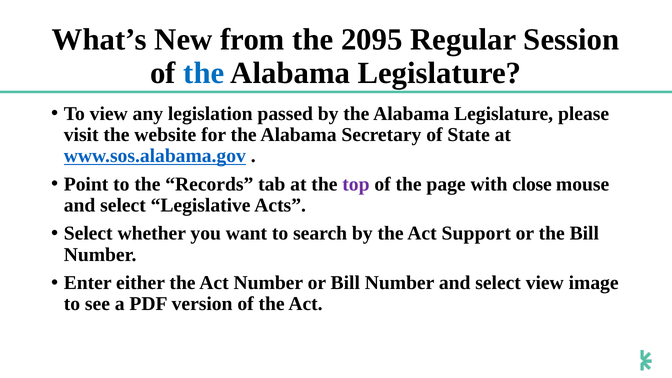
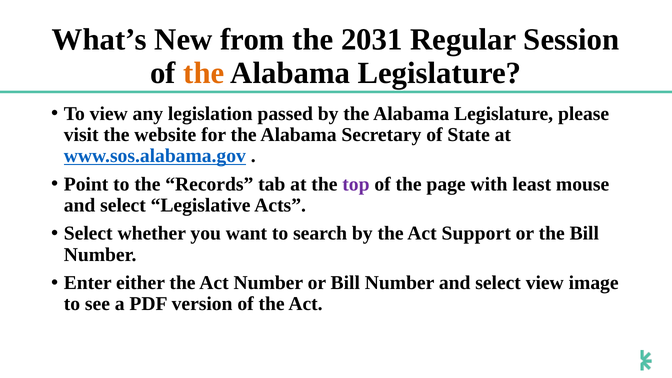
2095: 2095 -> 2031 (372, 40)
the colour: blue -> orange (204, 73)
close: close -> least (532, 184)
